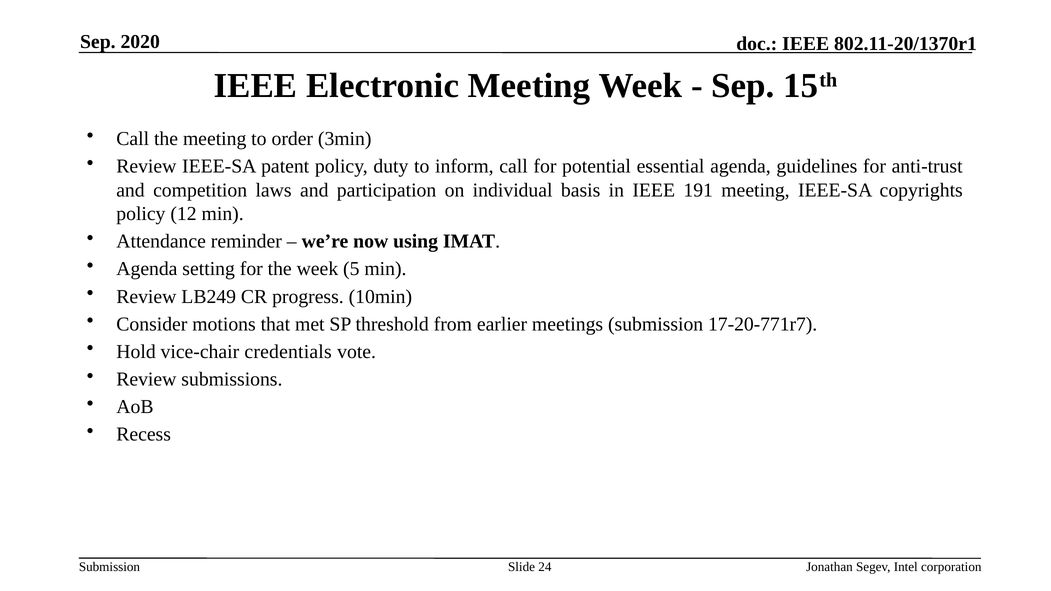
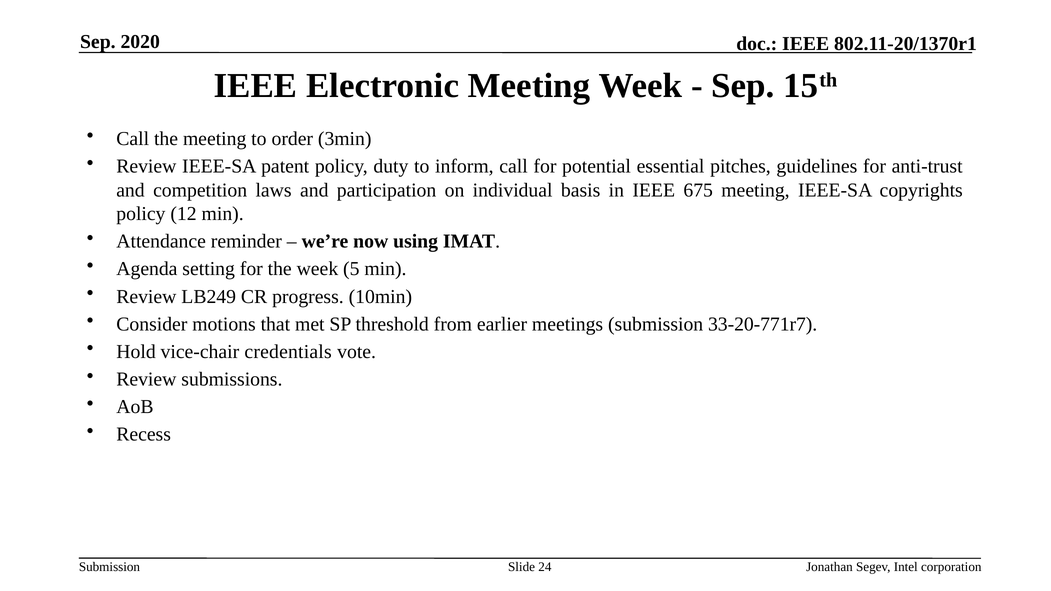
essential agenda: agenda -> pitches (740, 167)
191: 191 -> 675 (698, 190)
17-20-771r7: 17-20-771r7 -> 33-20-771r7 (763, 324)
